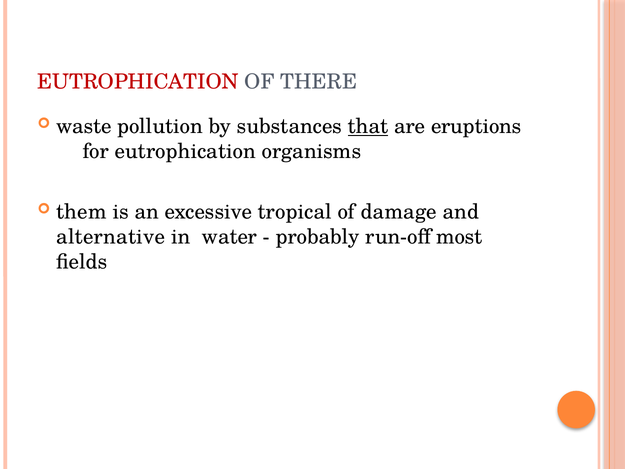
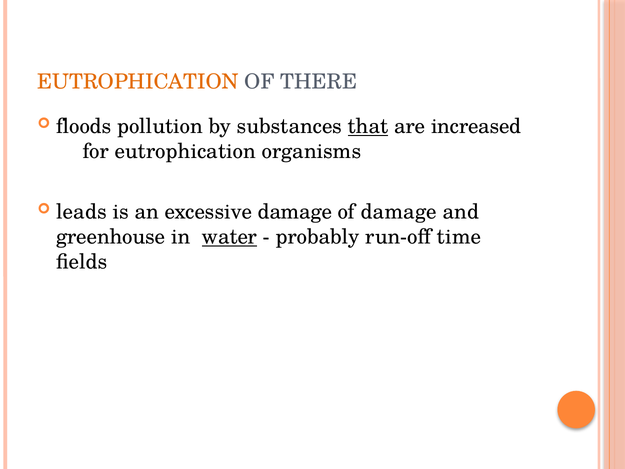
EUTROPHICATION colour: red -> orange (138, 82)
waste: waste -> floods (84, 126)
eruptions: eruptions -> increased (476, 126)
them: them -> leads (81, 212)
excessive tropical: tropical -> damage (295, 212)
alternative: alternative -> greenhouse (111, 237)
water underline: none -> present (230, 237)
most: most -> time (459, 237)
